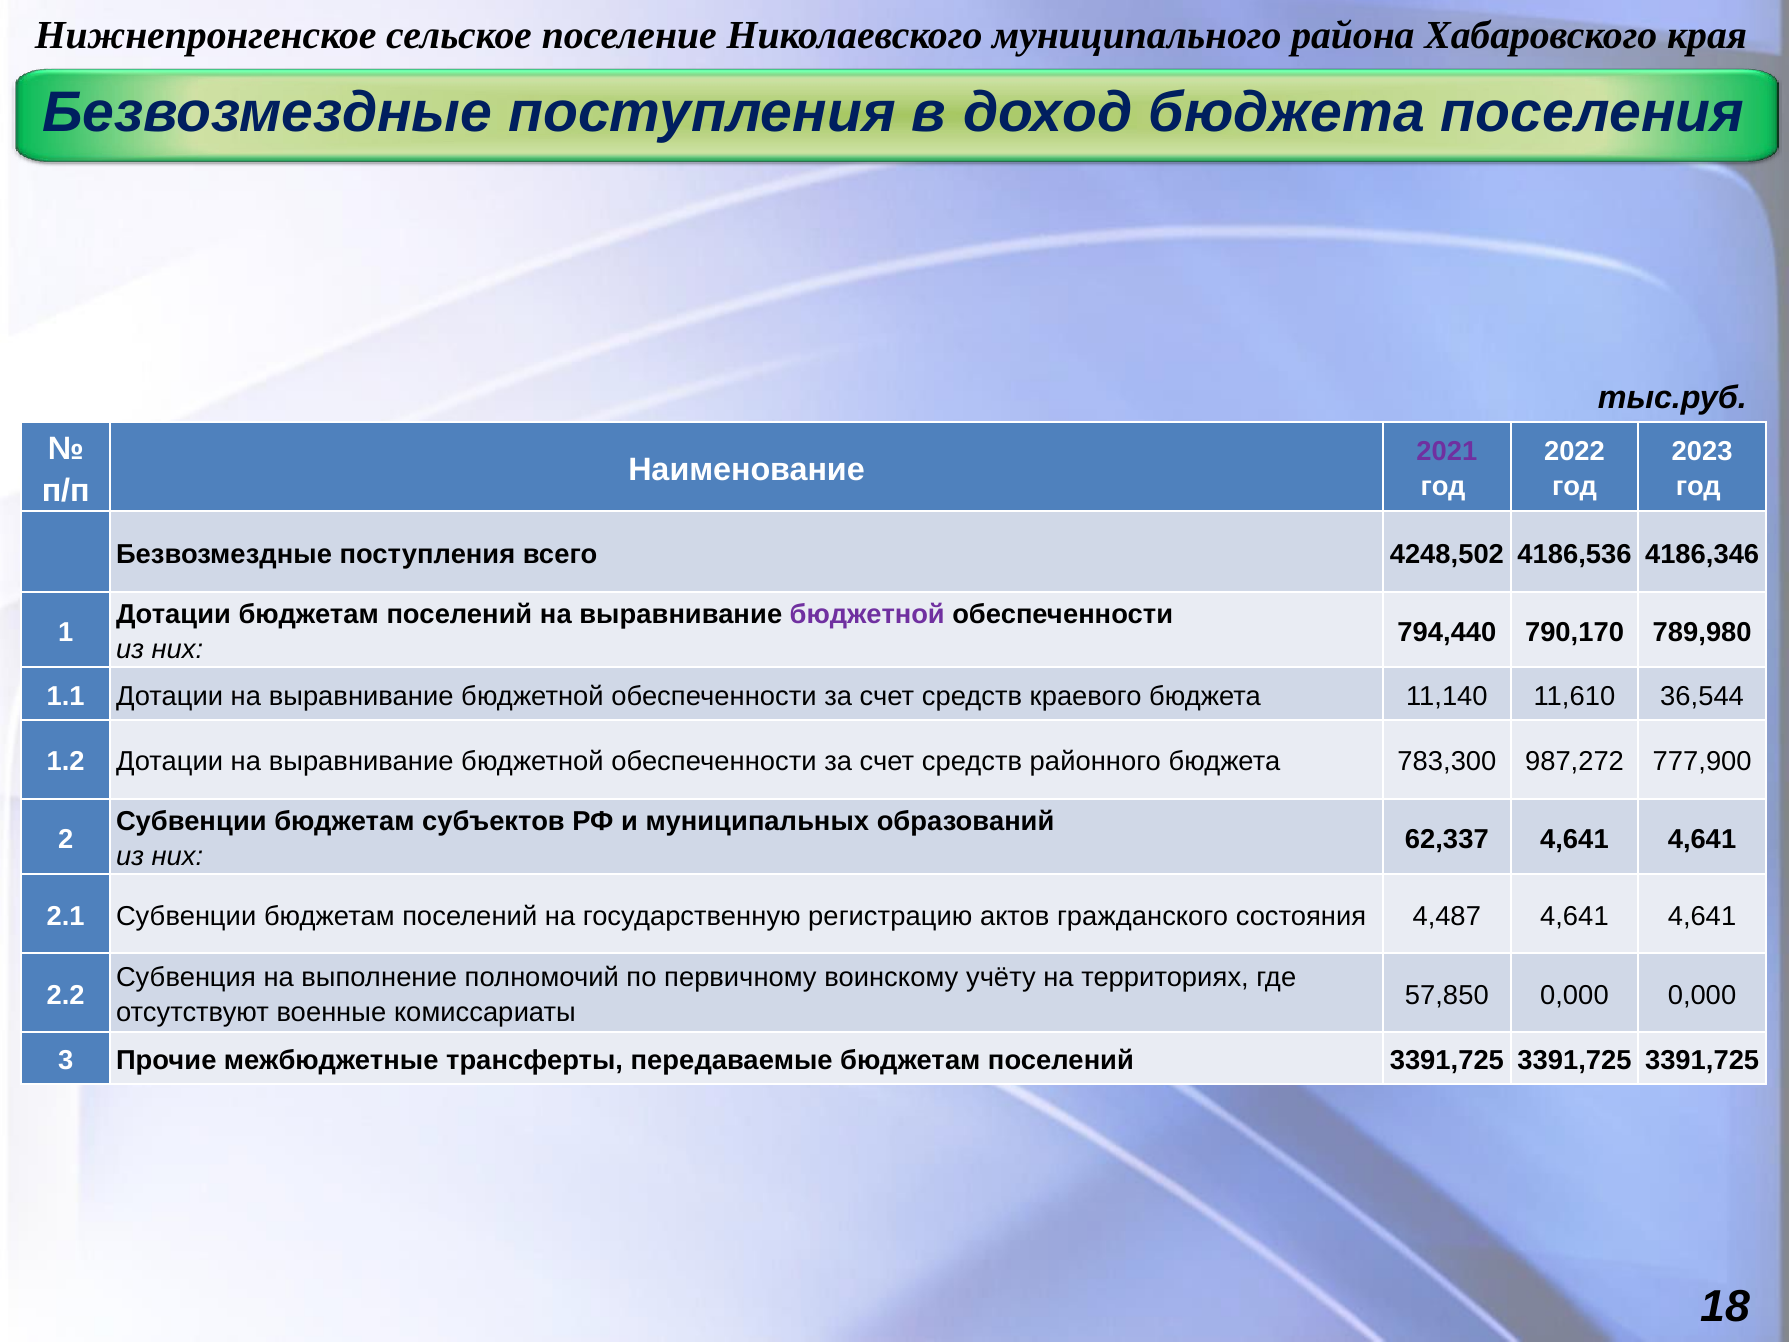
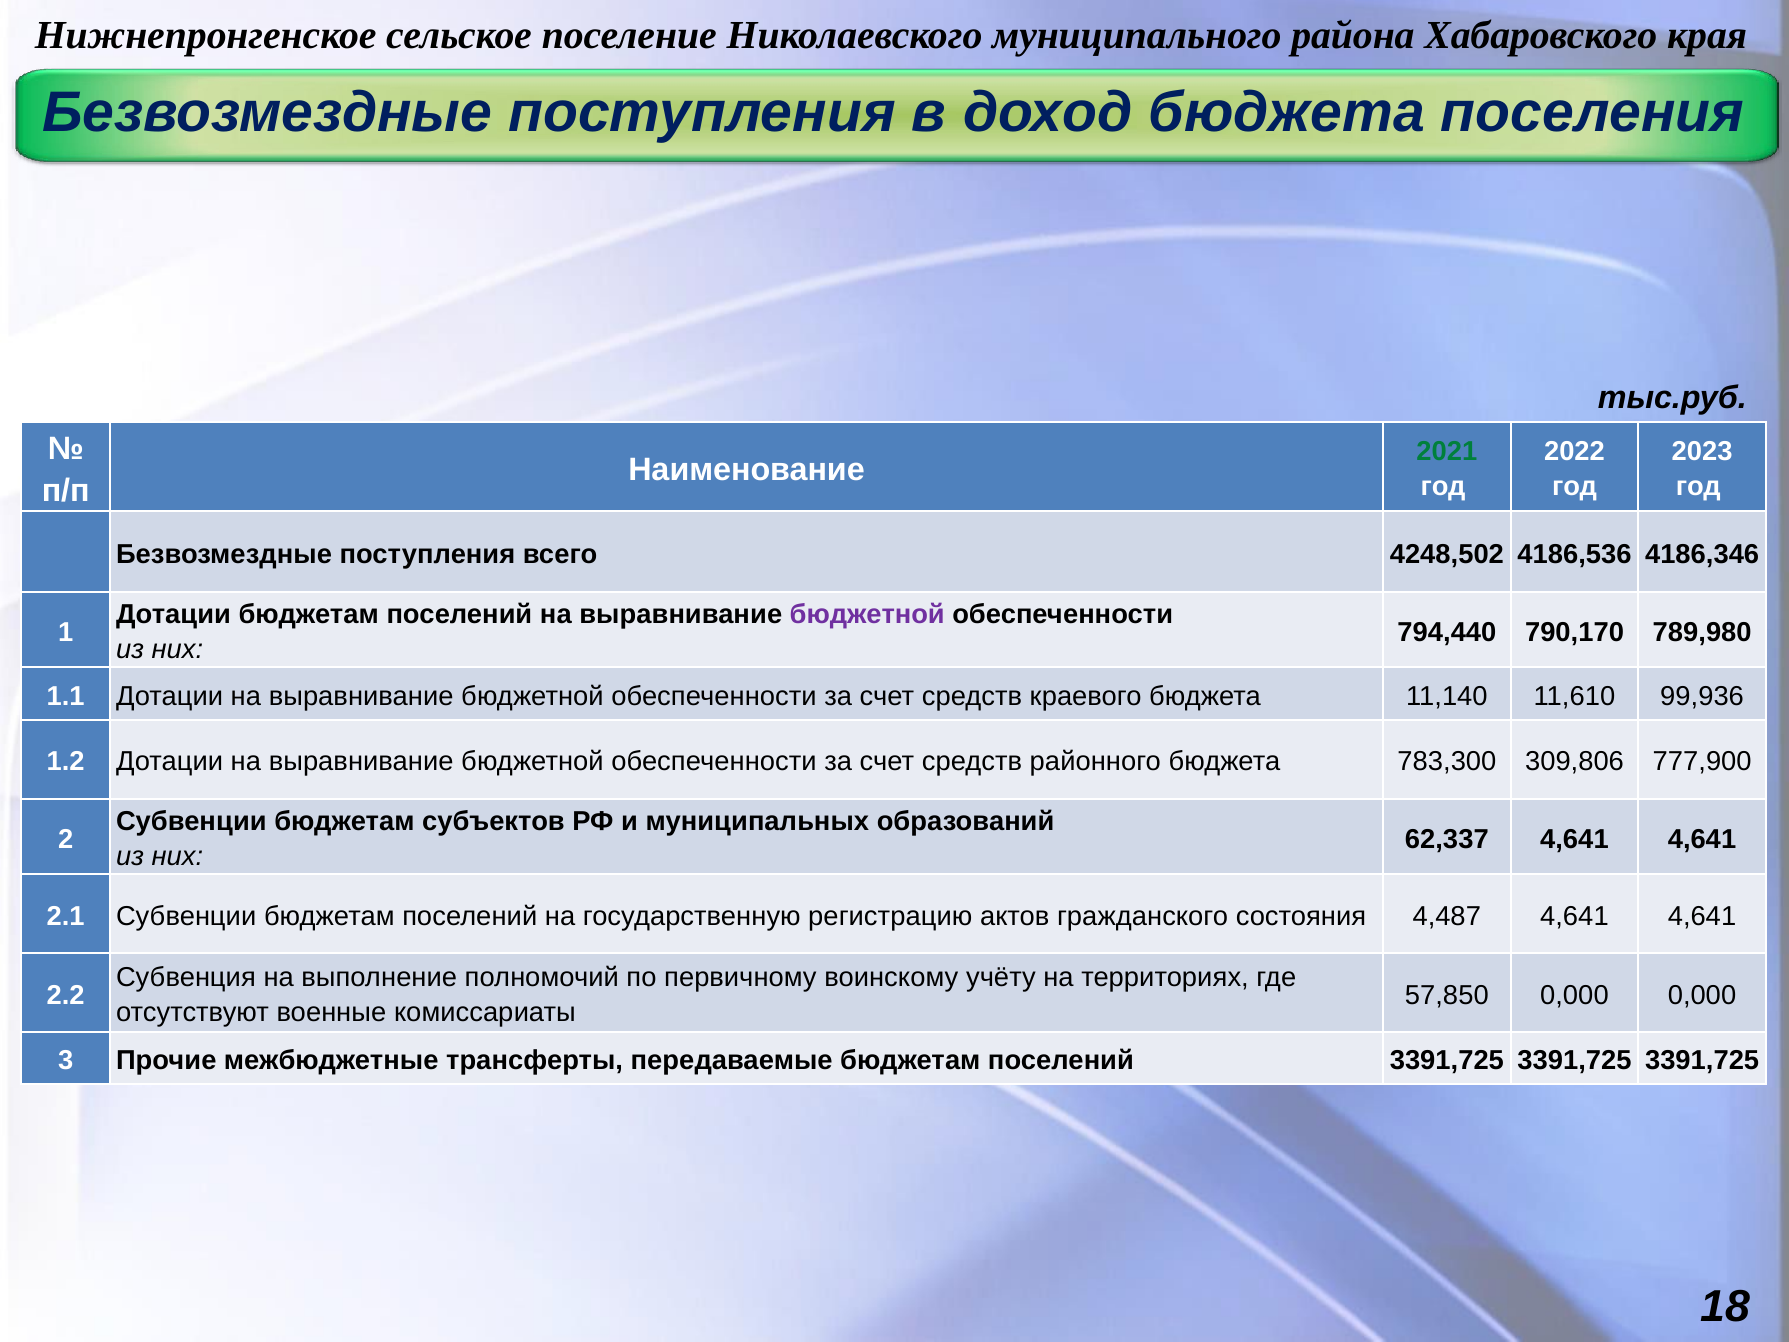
2021 colour: purple -> green (1447, 452)
36,544: 36,544 -> 99,936 (1702, 696)
987,272: 987,272 -> 309,806 (1575, 762)
